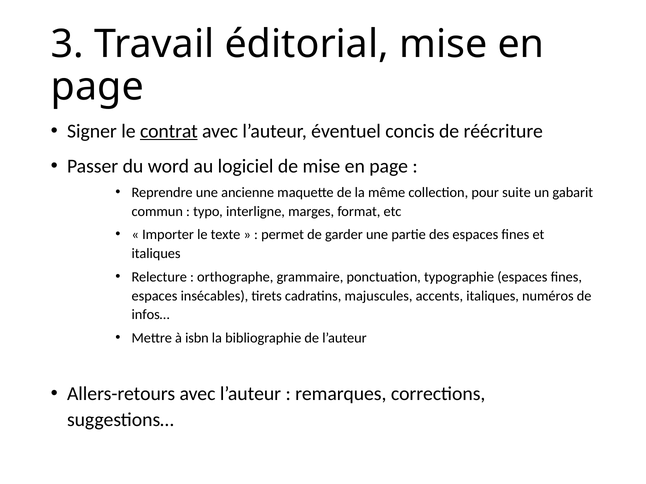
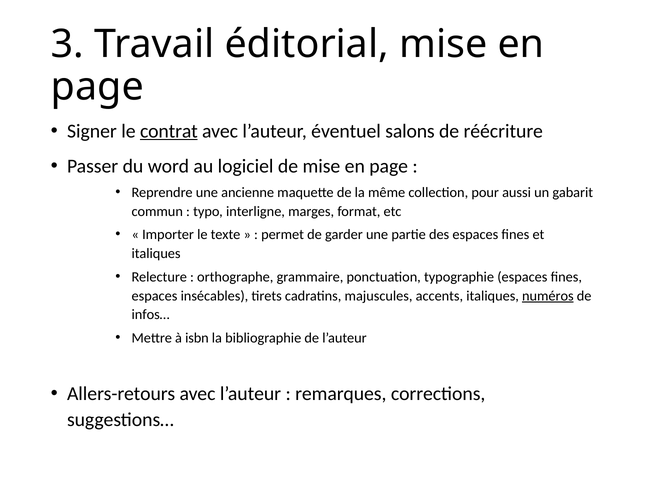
concis: concis -> salons (410, 131)
suite: suite -> aussi (517, 193)
numéros underline: none -> present (548, 296)
